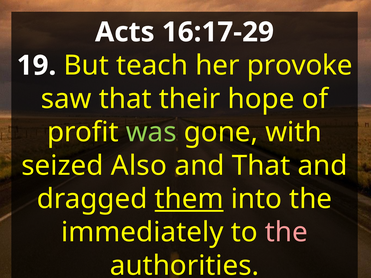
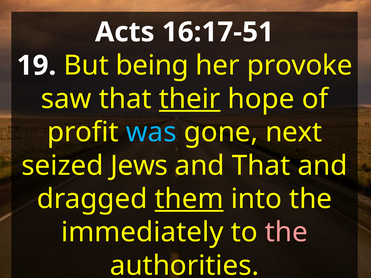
16:17-29: 16:17-29 -> 16:17-51 (218, 32)
teach: teach -> being (152, 66)
their underline: none -> present (190, 99)
was colour: light green -> light blue (151, 132)
with: with -> next (294, 132)
Also: Also -> Jews (139, 166)
